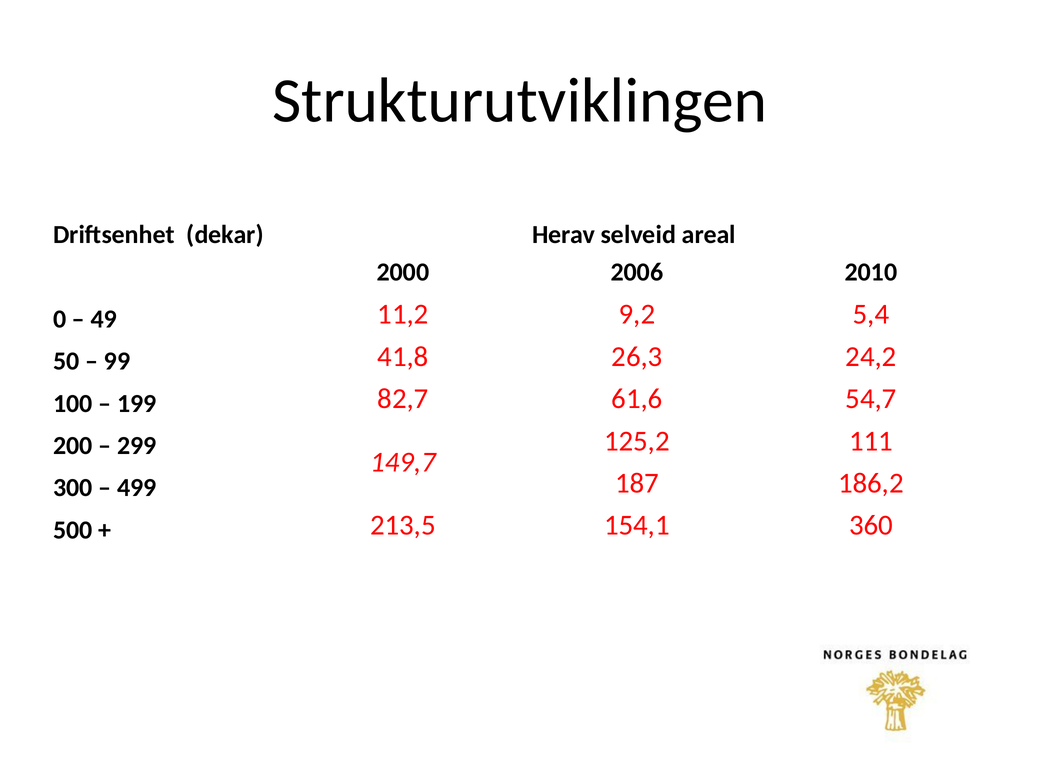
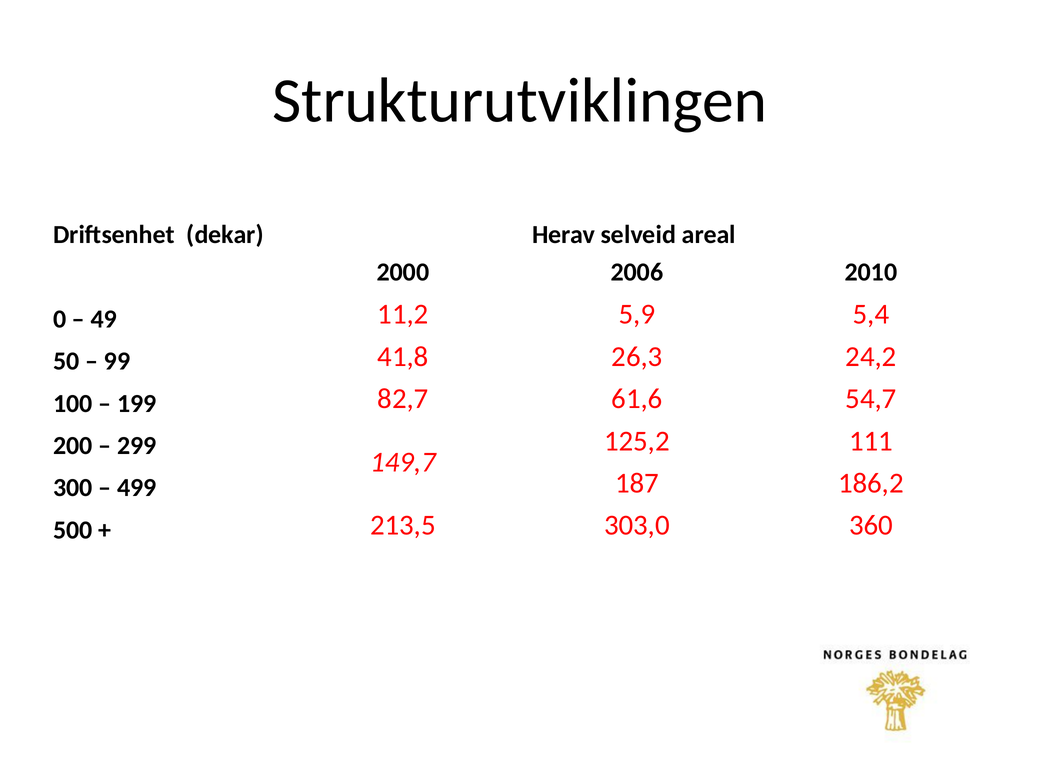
9,2: 9,2 -> 5,9 (637, 314)
154,1: 154,1 -> 303,0 (637, 525)
